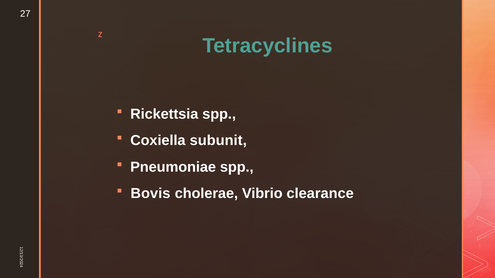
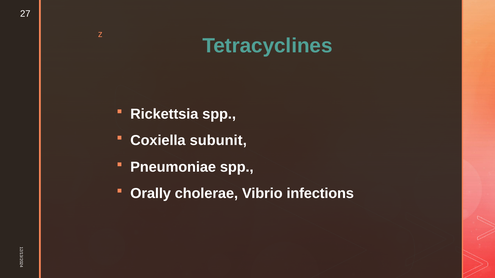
Bovis: Bovis -> Orally (151, 194)
clearance: clearance -> infections (320, 194)
